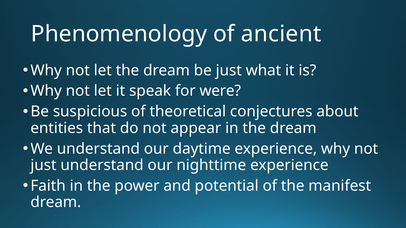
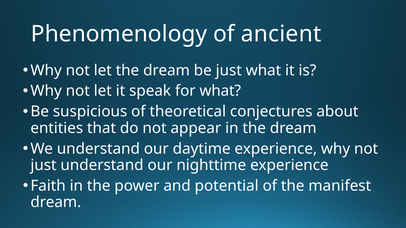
for were: were -> what (220, 91)
